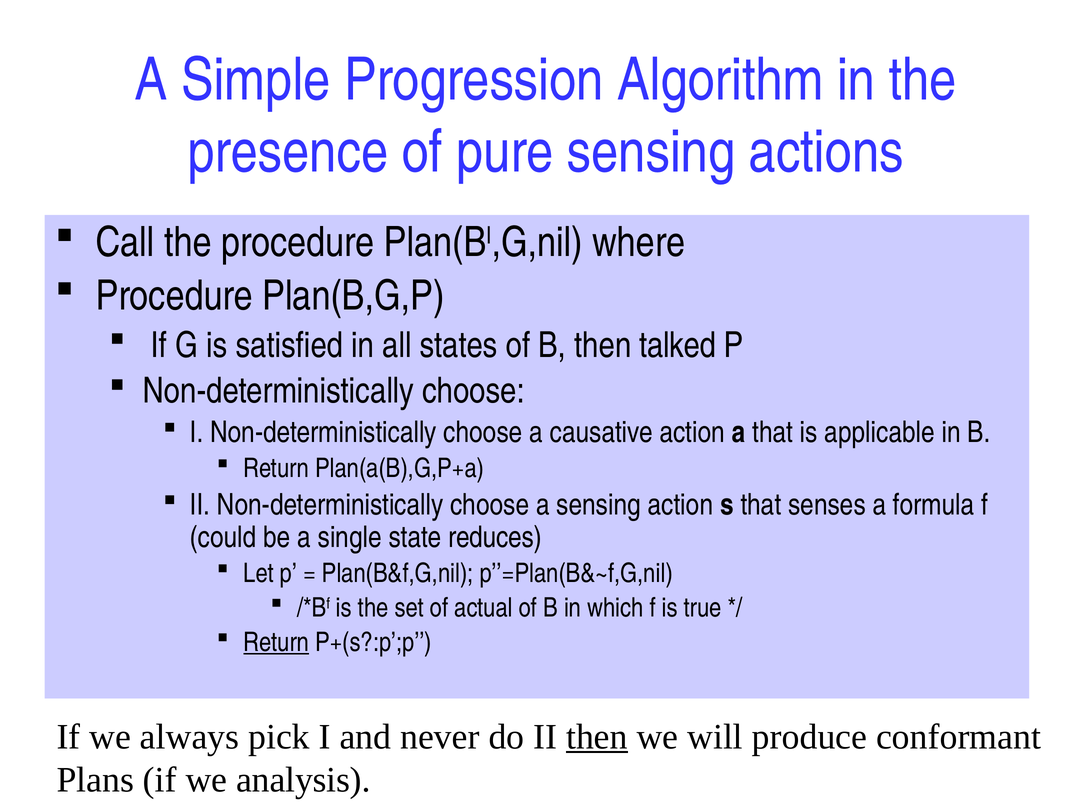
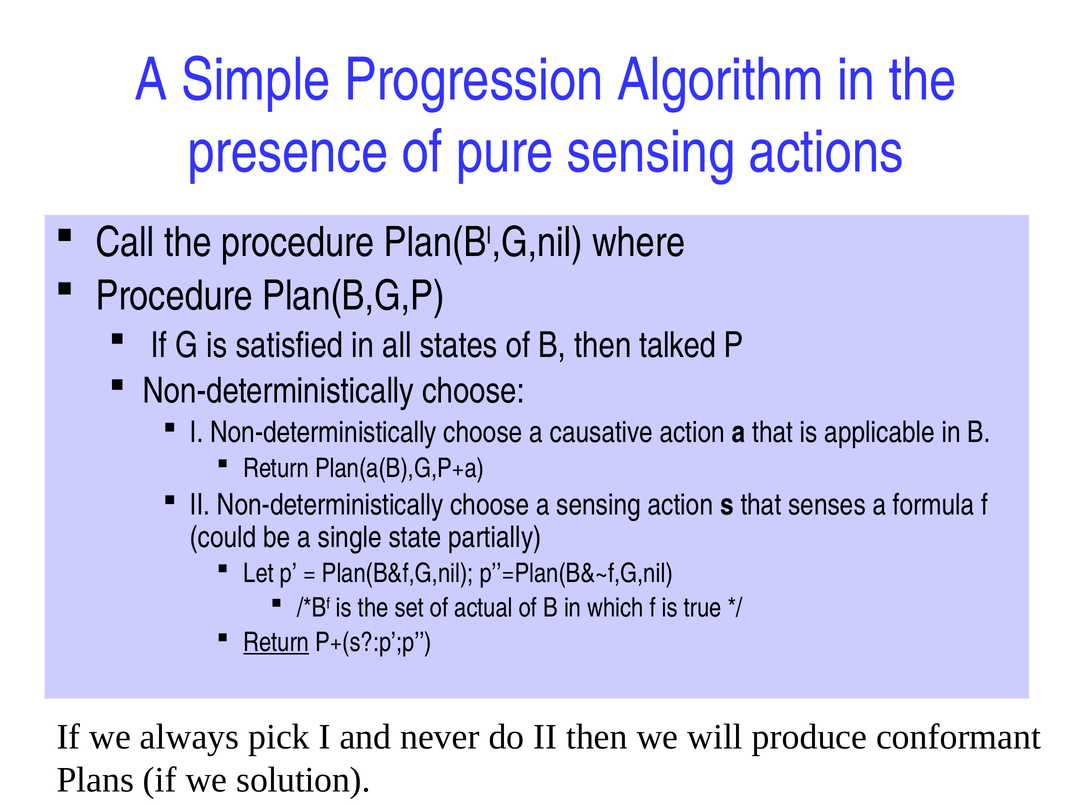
reduces: reduces -> partially (495, 537)
then underline: present -> none (597, 736)
analysis: analysis -> solution (303, 779)
